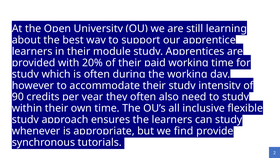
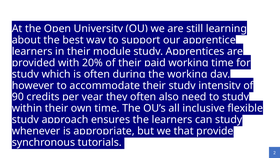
find: find -> that (184, 131)
